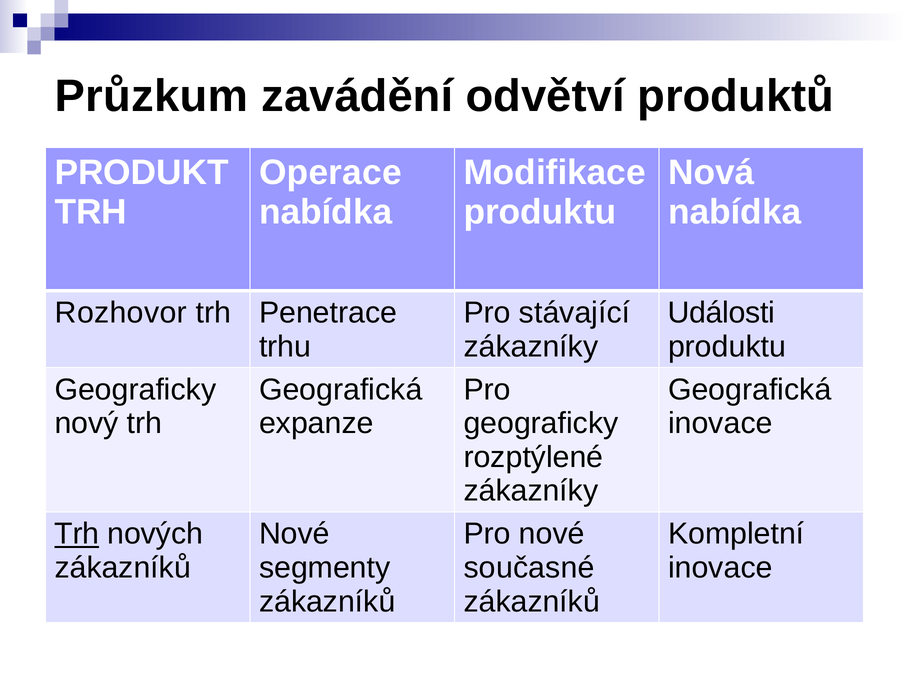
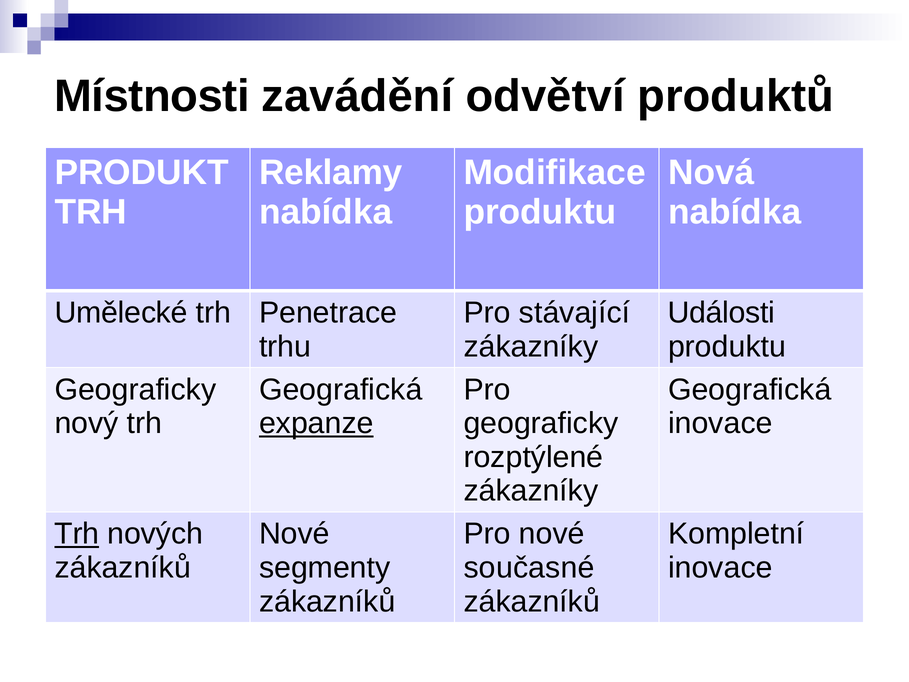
Průzkum: Průzkum -> Místnosti (152, 96)
Operace: Operace -> Reklamy (331, 172)
Rozhovor: Rozhovor -> Umělecké (121, 313)
expanze underline: none -> present (316, 423)
